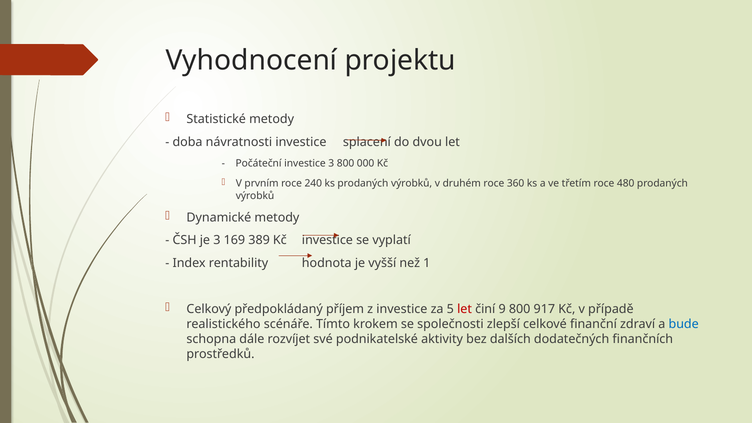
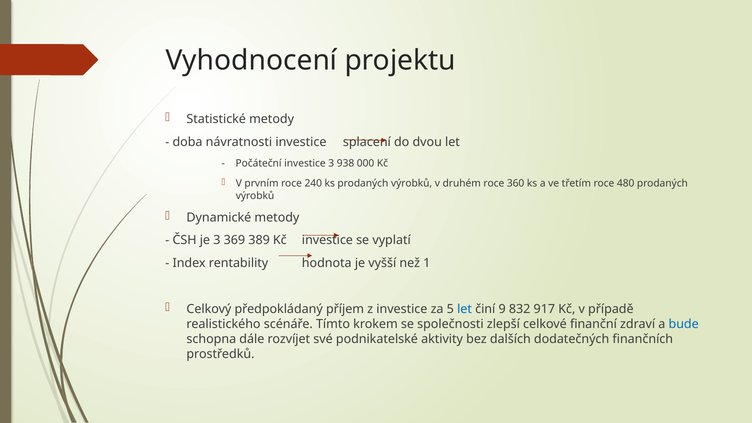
3 800: 800 -> 938 (346, 163)
169: 169 -> 369 (234, 240)
let colour: red -> blue (465, 309)
9 800: 800 -> 832 (520, 309)
